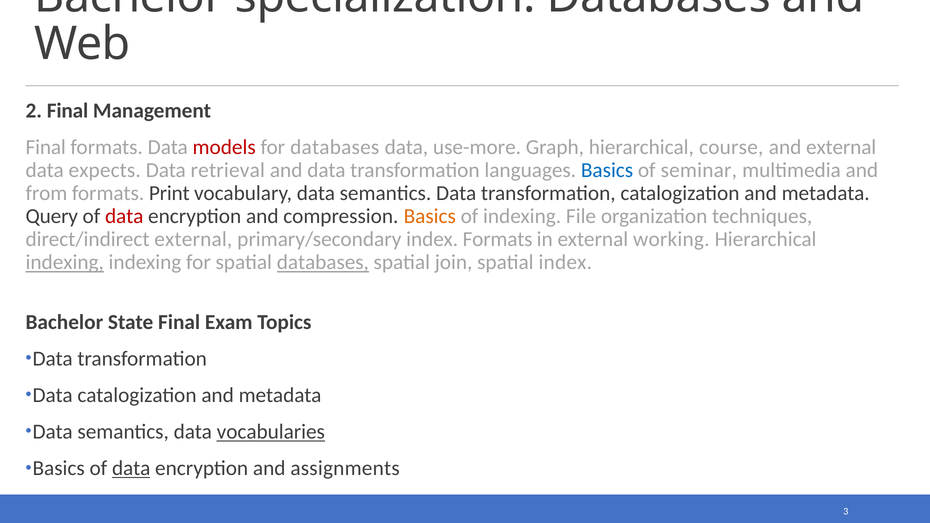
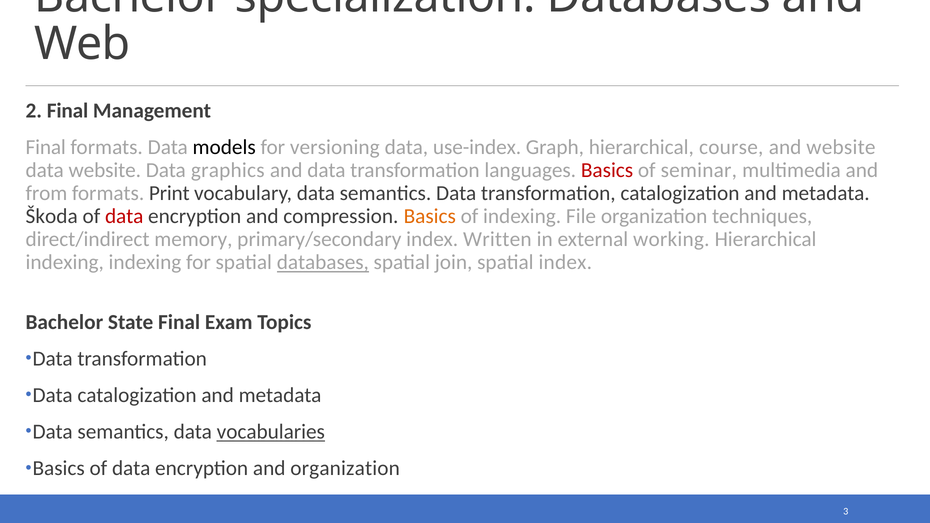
models colour: red -> black (224, 147)
for databases: databases -> versioning (335, 147)
use-more: use-more -> use-index (477, 147)
and external: external -> website (841, 147)
data expects: expects -> website (105, 170)
retrieval: retrieval -> graphics (228, 170)
Basics colour: blue -> red (607, 170)
Query: Query -> Škoda (52, 216)
direct/indirect external: external -> memory (193, 240)
index Formats: Formats -> Written (497, 240)
indexing underline: present -> none (65, 263)
data underline: present -> none (131, 468)
and assignments: assignments -> organization (345, 468)
